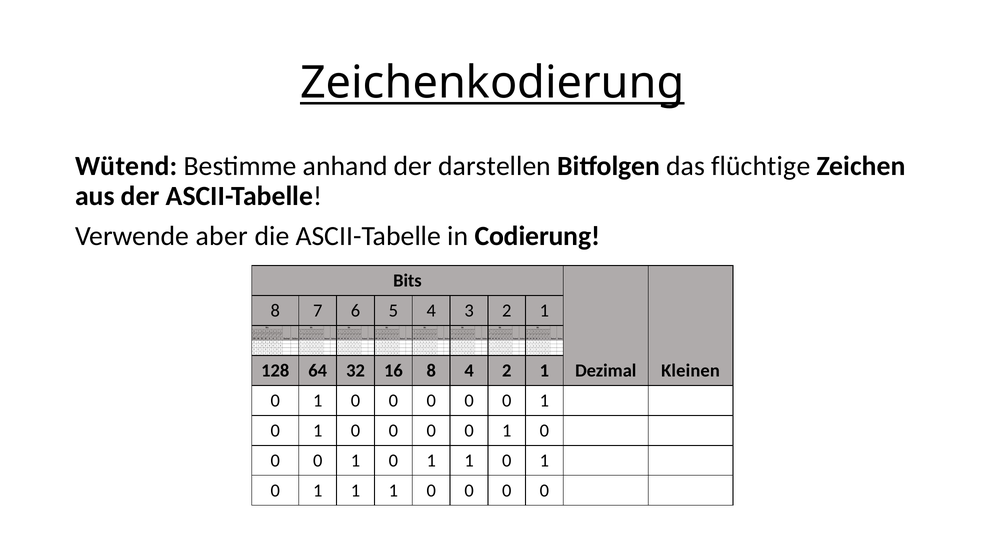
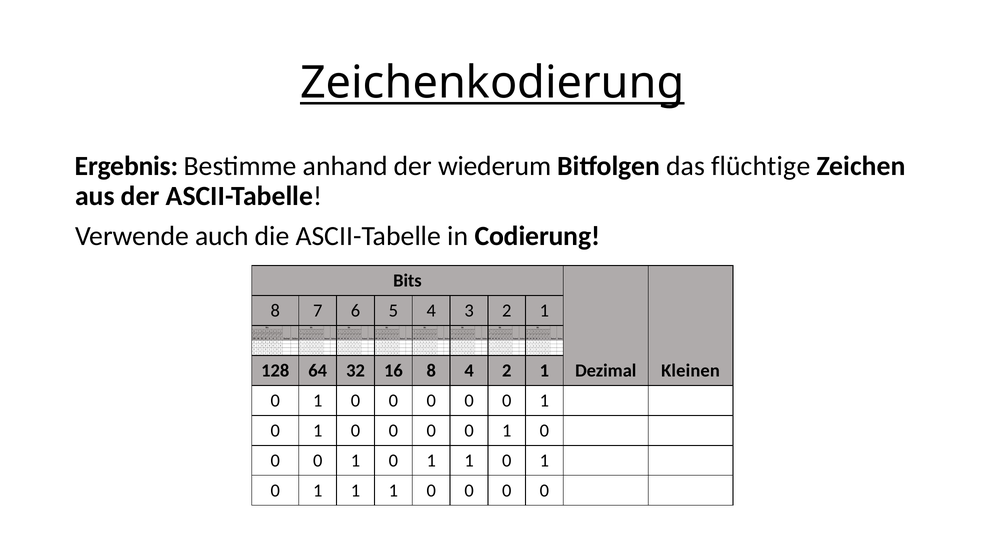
Wütend: Wütend -> Ergebnis (127, 166)
darstellen: darstellen -> wiederum (495, 166)
aber: aber -> auch (222, 236)
